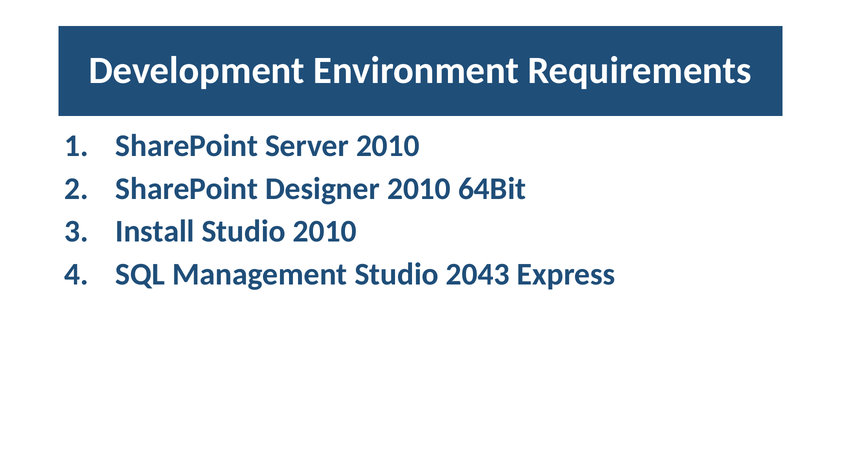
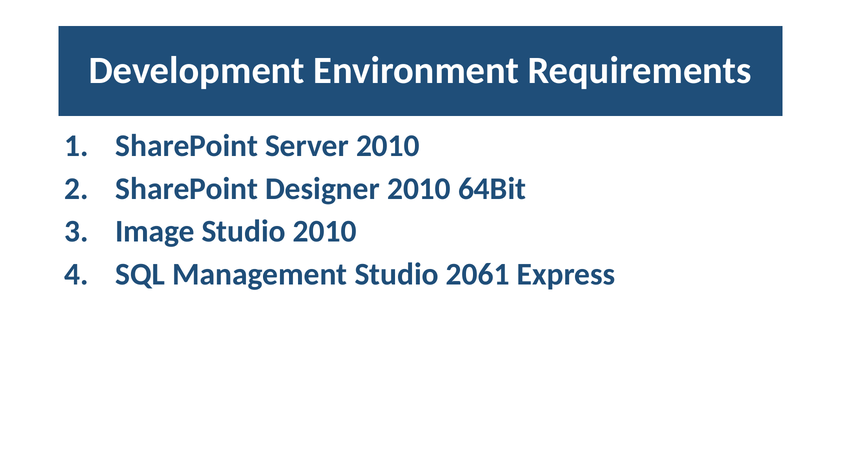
Install: Install -> Image (155, 232)
2043: 2043 -> 2061 (478, 274)
